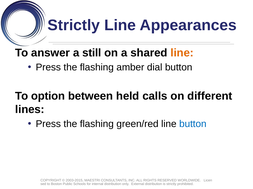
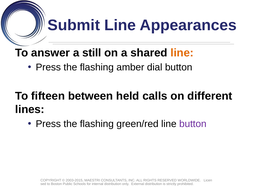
Strictly: Strictly -> Submit (74, 25)
option: option -> fifteen (48, 96)
button colour: blue -> purple (193, 124)
